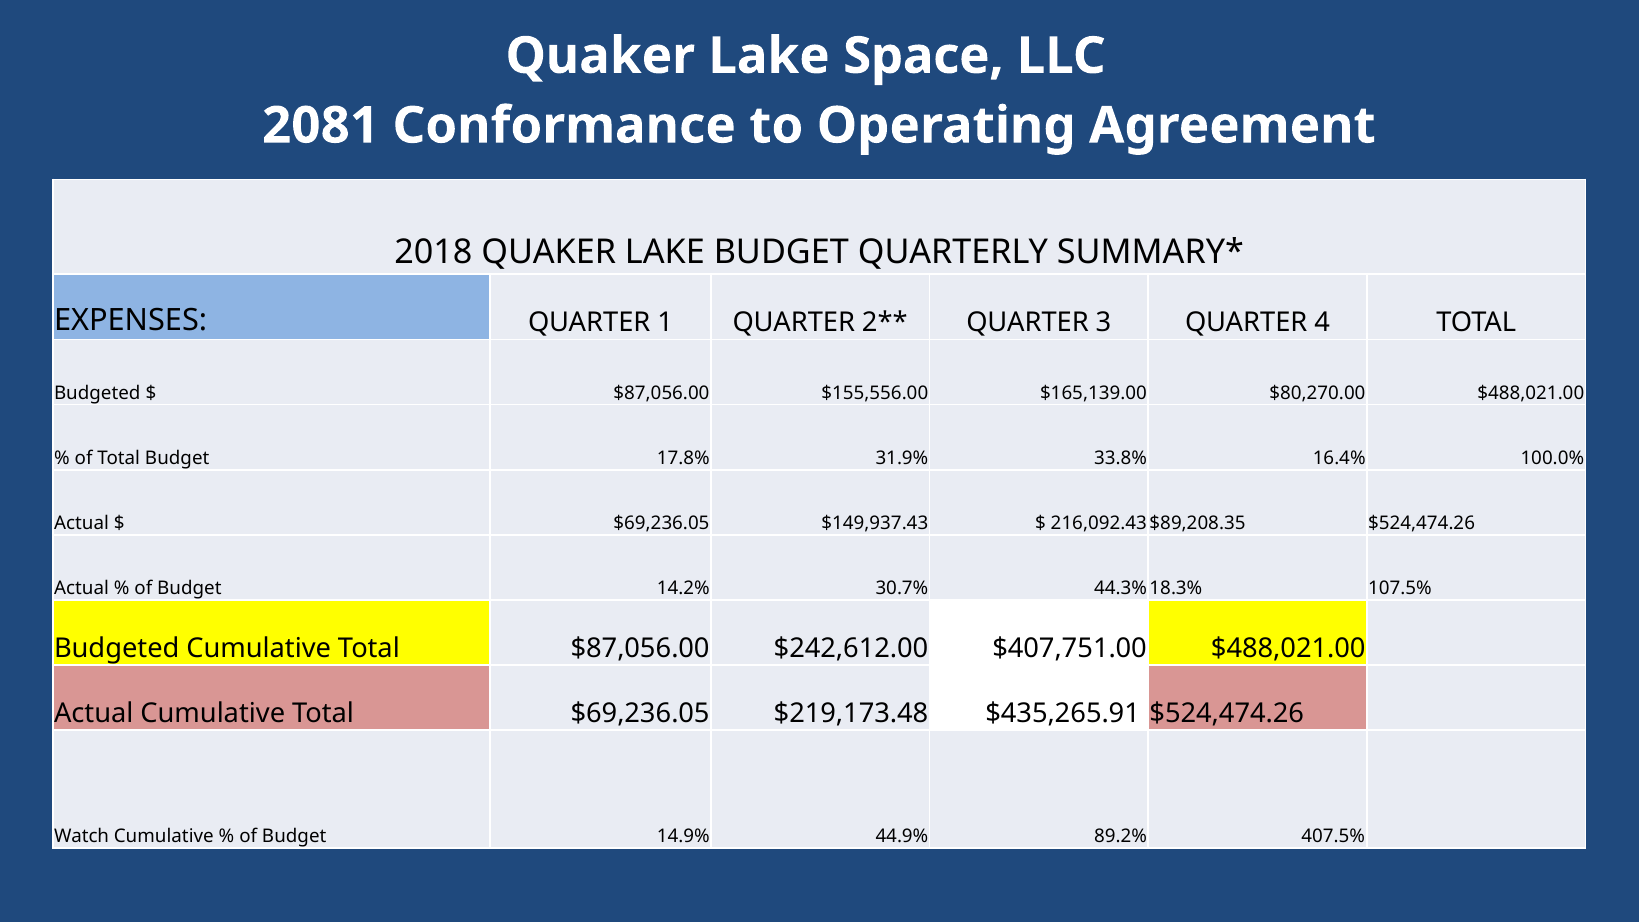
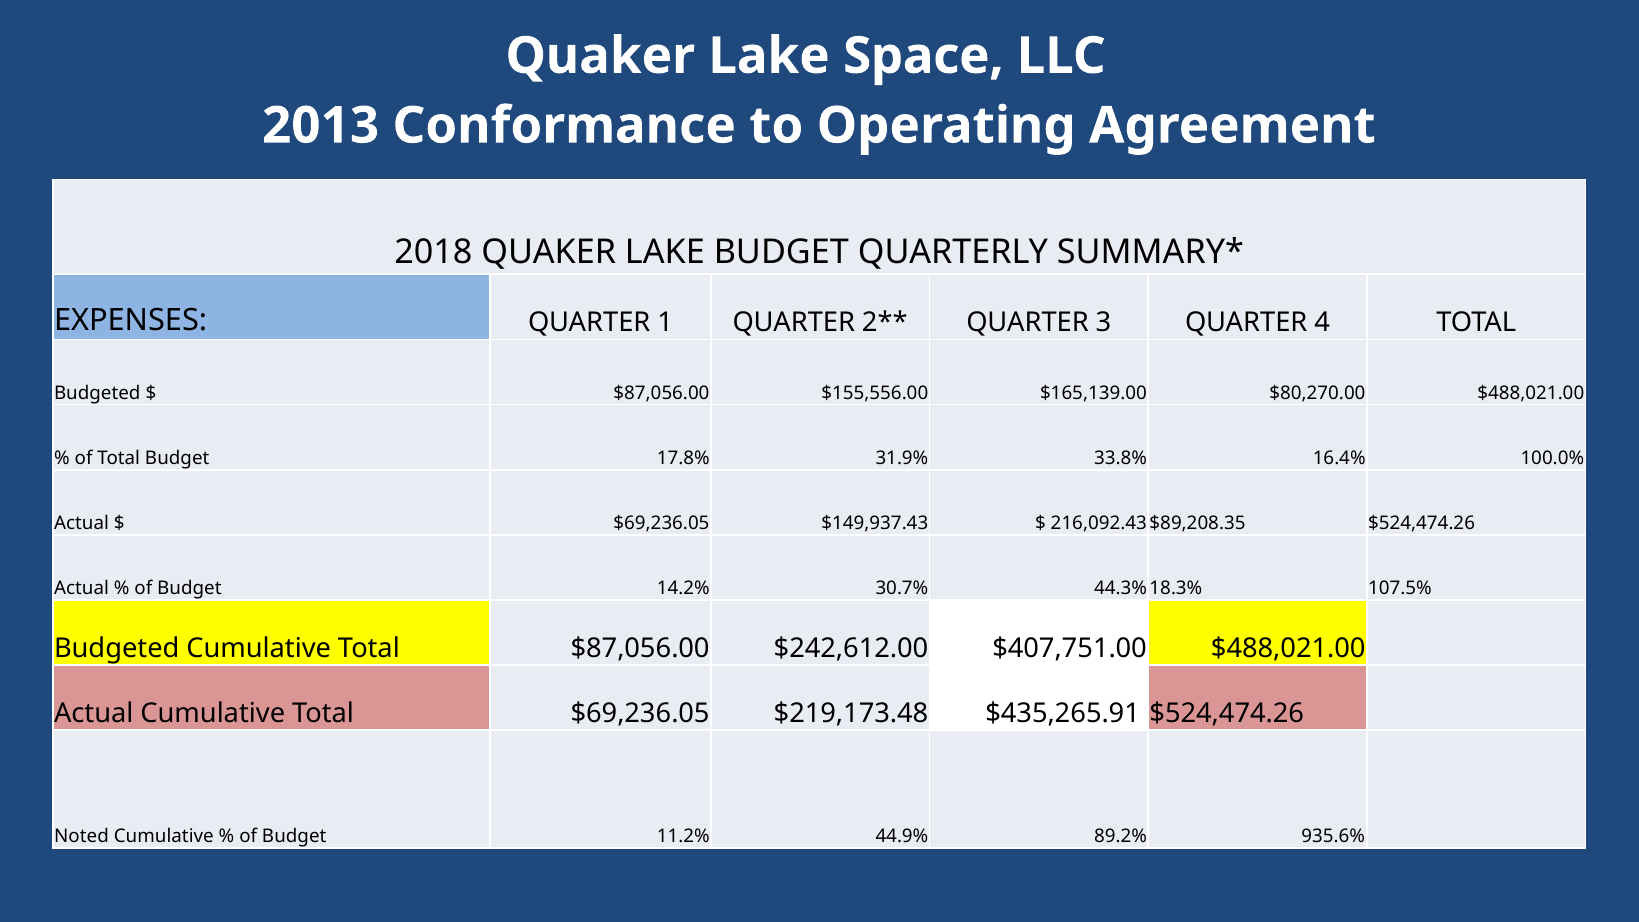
2081: 2081 -> 2013 (321, 126)
Watch: Watch -> Noted (81, 836)
14.9%: 14.9% -> 11.2% (683, 836)
407.5%: 407.5% -> 935.6% (1333, 836)
